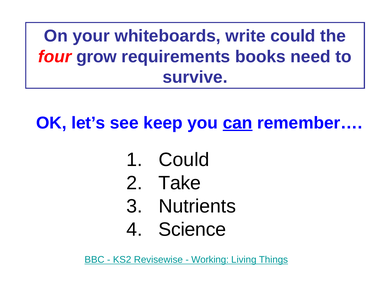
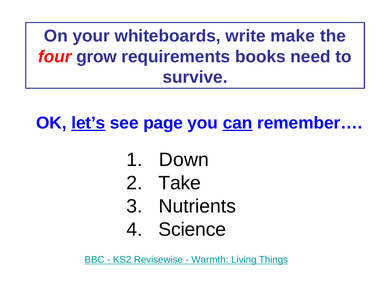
write could: could -> make (293, 36)
let’s underline: none -> present (88, 123)
keep: keep -> page (163, 123)
Could: Could -> Down (184, 160)
Working: Working -> Warmth (210, 260)
